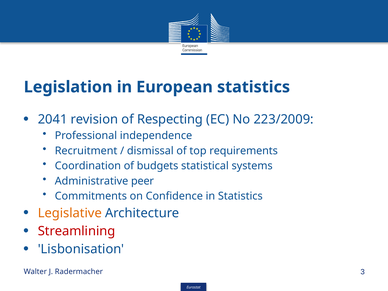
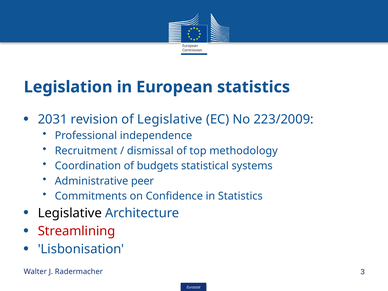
2041: 2041 -> 2031 (53, 119)
of Respecting: Respecting -> Legislative (170, 119)
requirements: requirements -> methodology (244, 151)
Legislative colour: orange -> black (70, 213)
